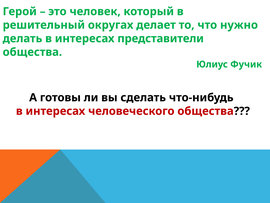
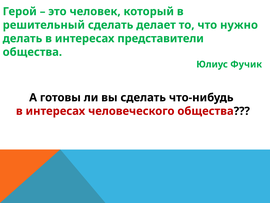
решительный округах: округах -> сделать (111, 25)
